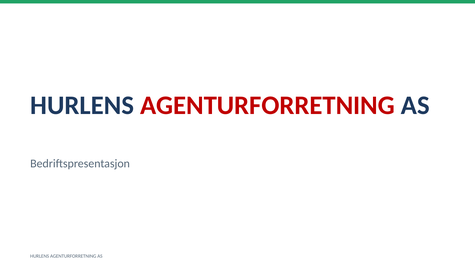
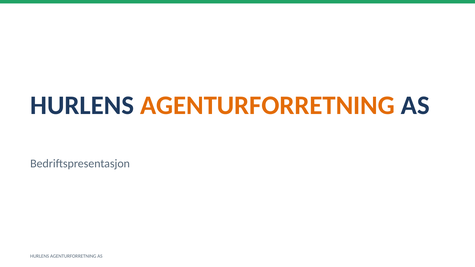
AGENTURFORRETNING colour: red -> orange (267, 105)
